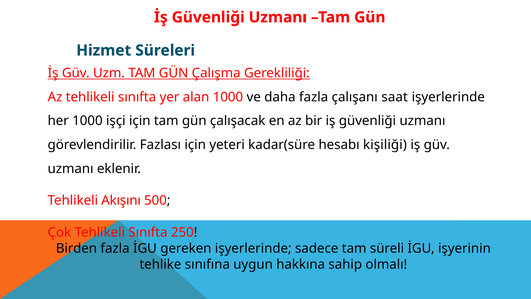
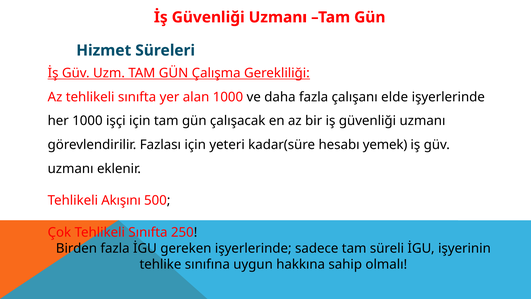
saat: saat -> elde (395, 97)
kişiliği: kişiliği -> yemek (385, 145)
